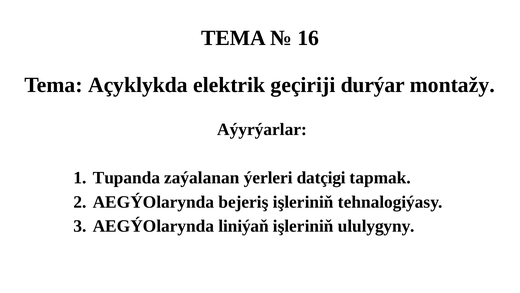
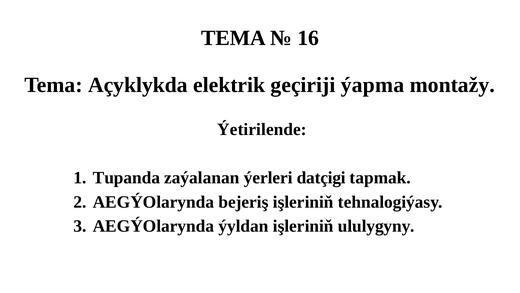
durýar: durýar -> ýapma (373, 85)
Aýyrýarlar: Aýyrýarlar -> Ýetirilende (262, 129)
liniýaň: liniýaň -> ýyldan (244, 226)
